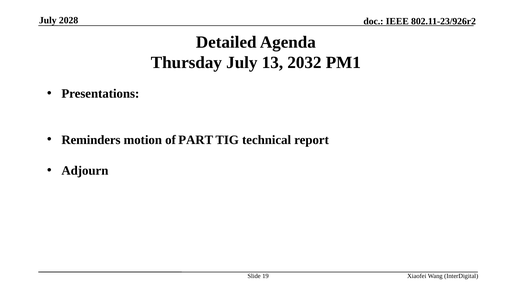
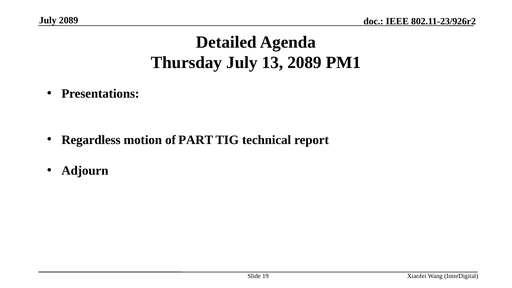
July 2028: 2028 -> 2089 (69, 20)
13 2032: 2032 -> 2089 (304, 63)
Reminders: Reminders -> Regardless (91, 140)
